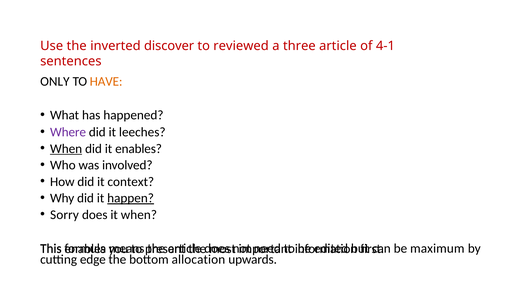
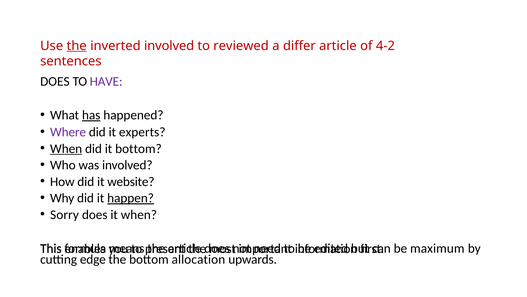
the underline: none -> present (77, 46)
inverted discover: discover -> involved (169, 46)
three: three -> differ (299, 46)
4-1: 4-1 -> 4-2 (385, 46)
ONLY: ONLY -> DOES (55, 81)
HAVE colour: orange -> purple (106, 81)
has underline: none -> present (91, 115)
leeches: leeches -> experts (142, 132)
it enables: enables -> bottom (138, 148)
context: context -> website (131, 181)
